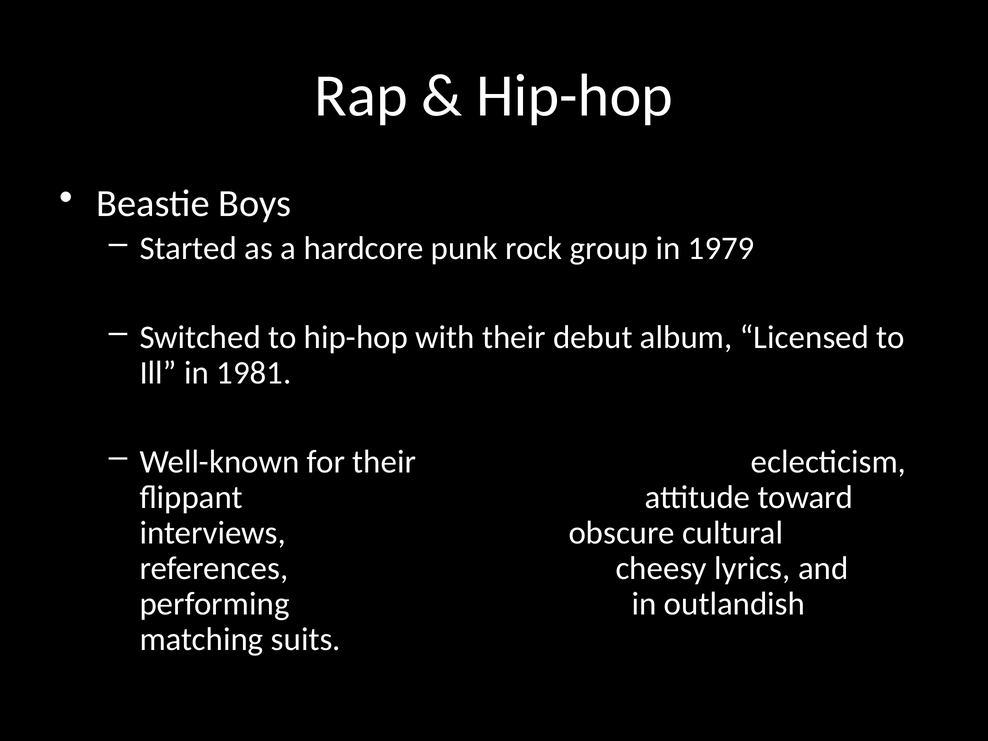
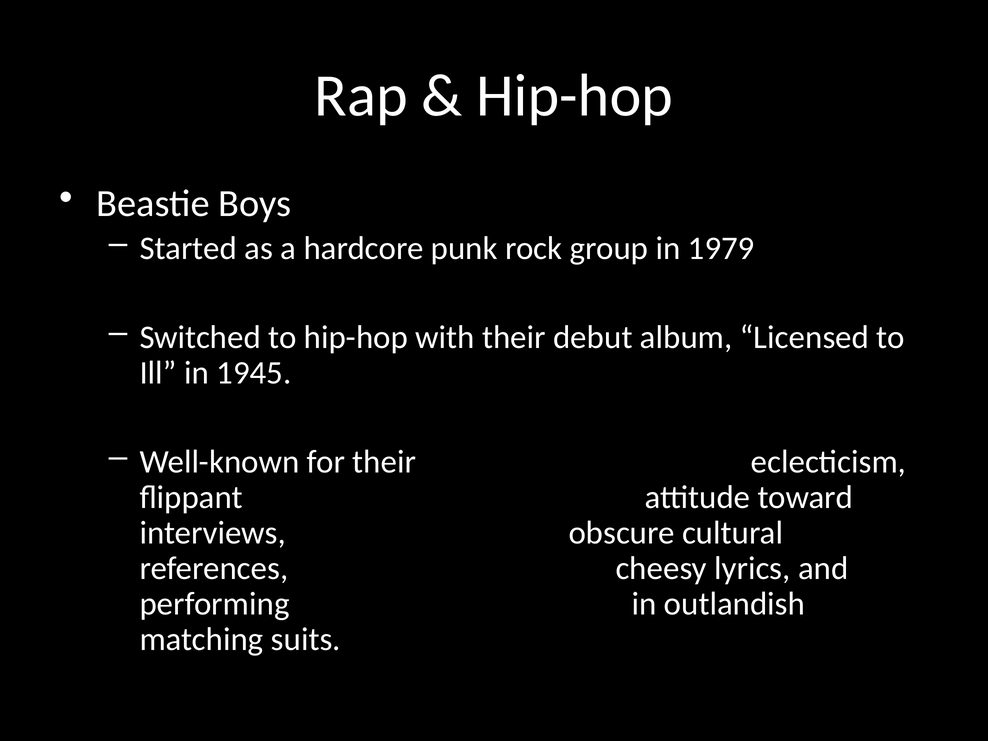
1981: 1981 -> 1945 (254, 373)
